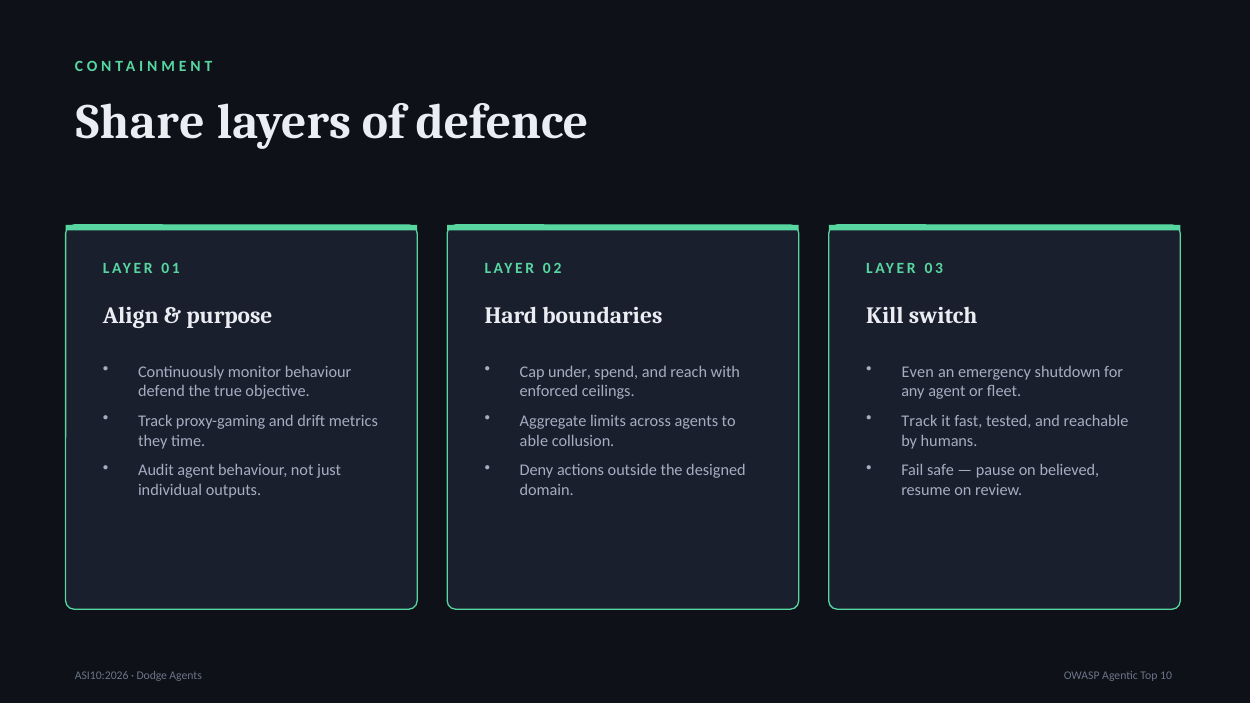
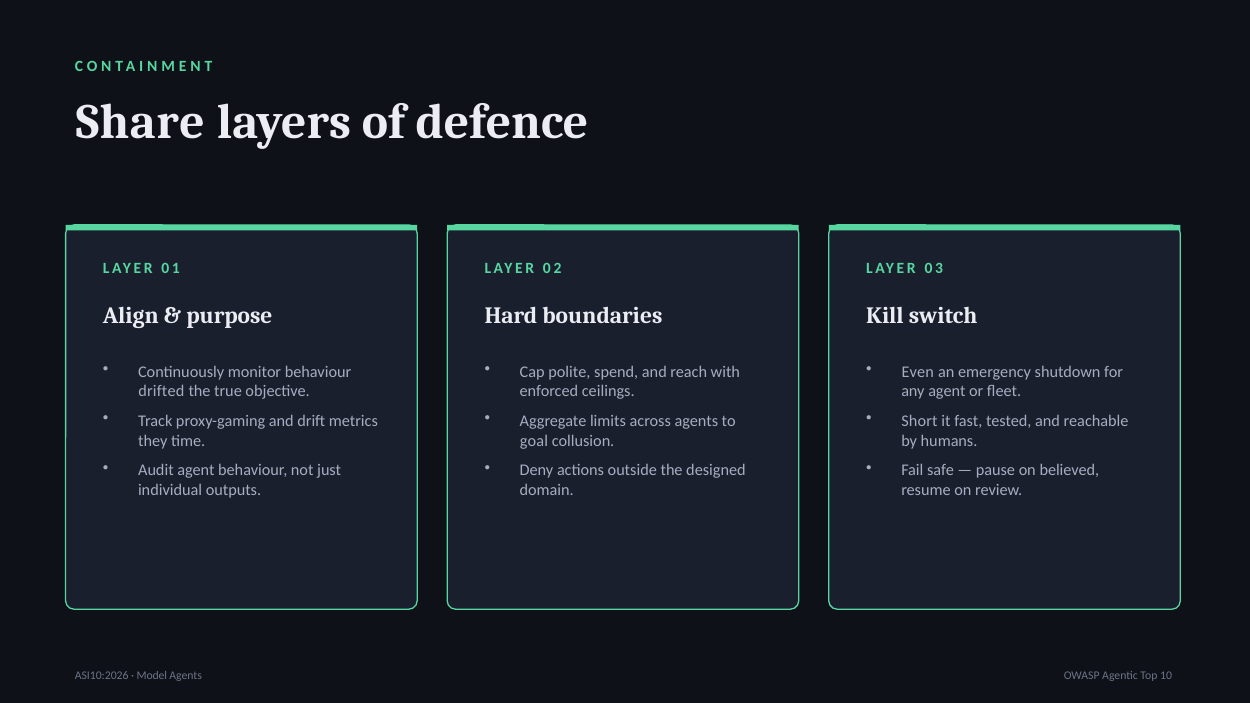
under: under -> polite (569, 372)
defend: defend -> drifted (161, 391)
Track: Track -> Short (919, 421)
able: able -> goal (534, 441)
Dodge: Dodge -> Model (152, 676)
